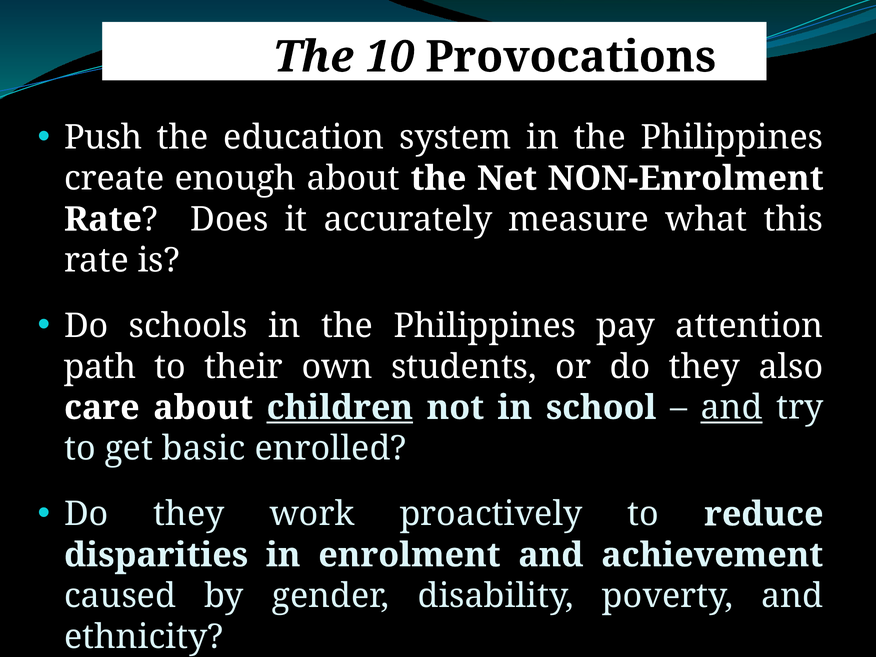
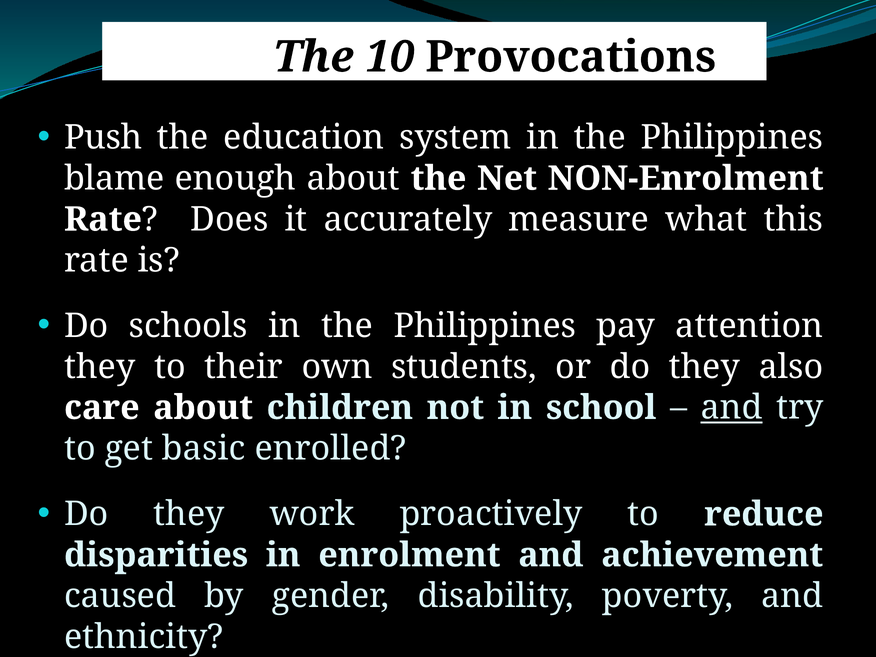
create: create -> blame (114, 179)
path: path -> they (100, 367)
children underline: present -> none (340, 408)
